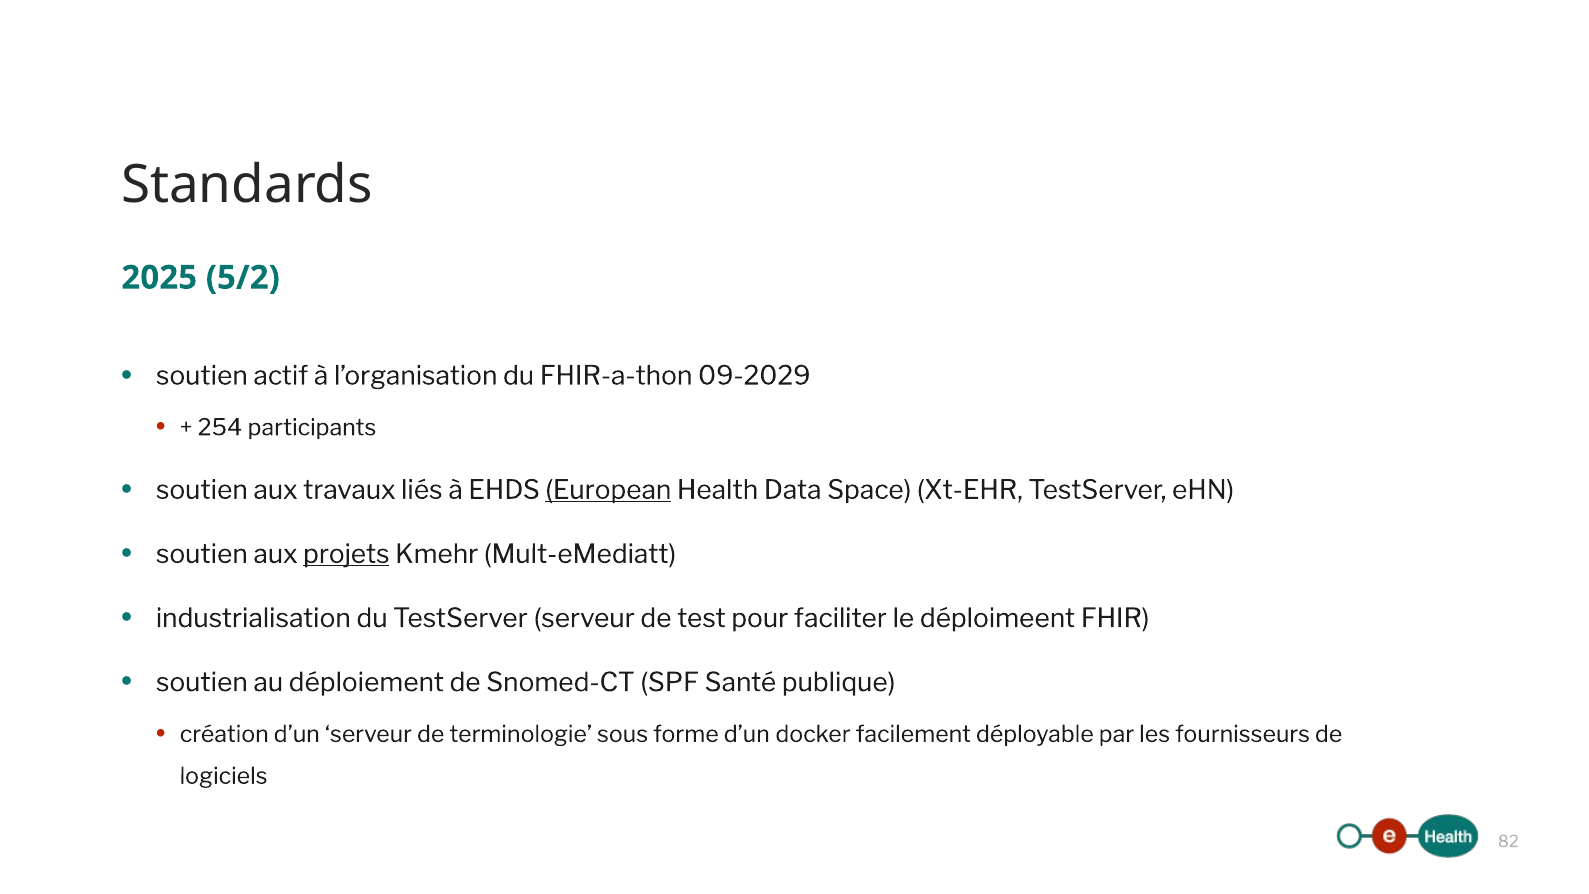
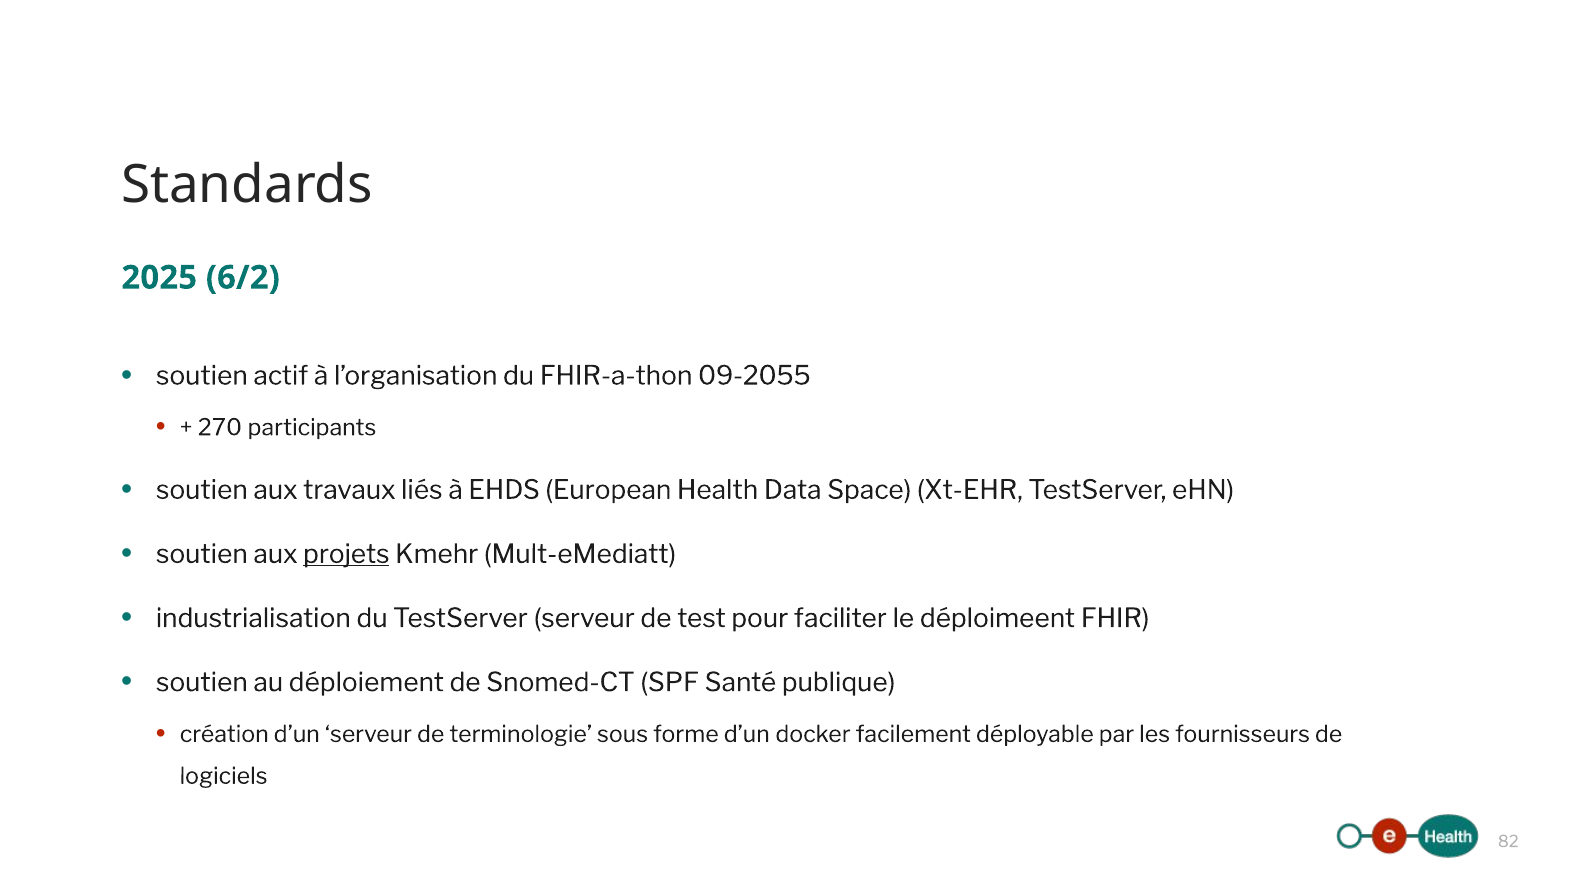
5/2: 5/2 -> 6/2 (243, 278)
09-2029: 09-2029 -> 09-2055 (754, 376)
254: 254 -> 270 (220, 428)
European underline: present -> none (608, 490)
